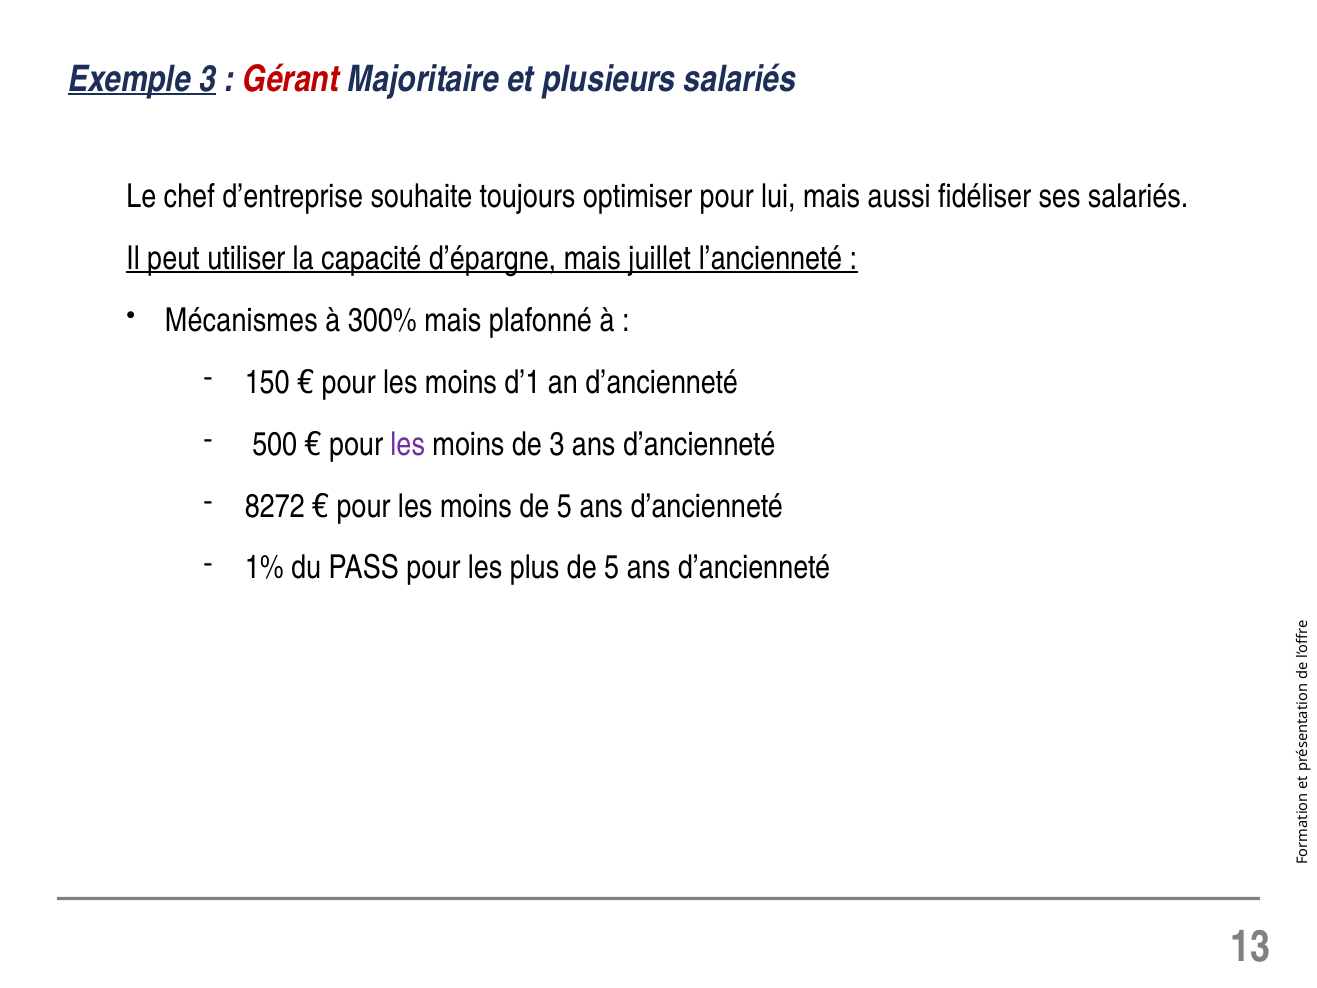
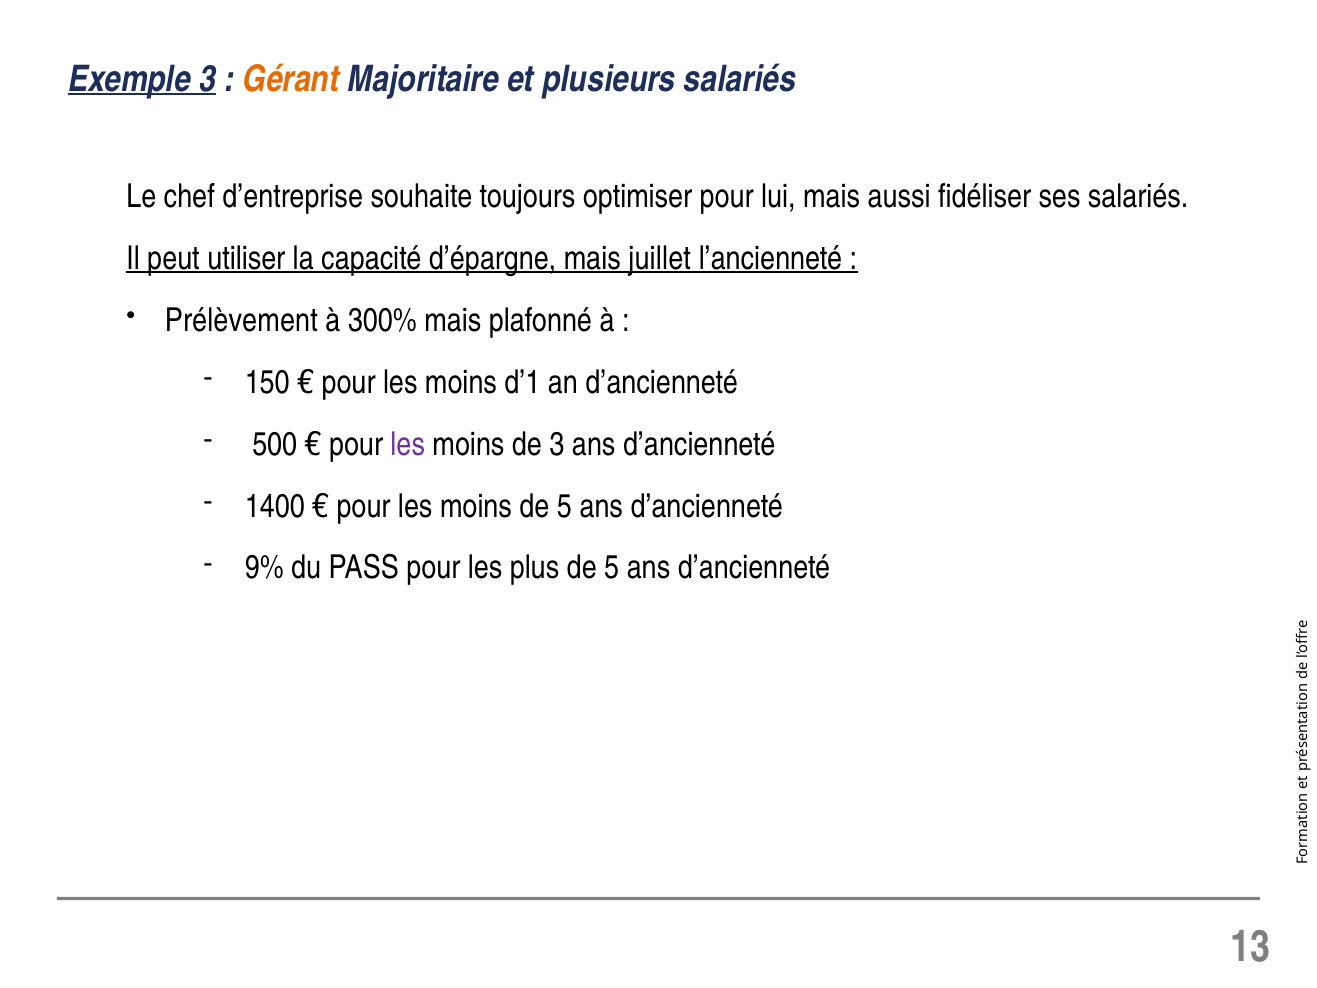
Gérant colour: red -> orange (291, 79)
Mécanismes: Mécanismes -> Prélèvement (241, 320)
8272: 8272 -> 1400 (275, 506)
1%: 1% -> 9% (264, 568)
